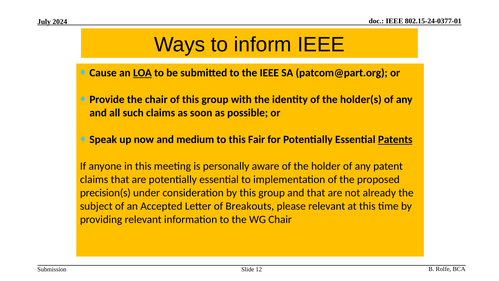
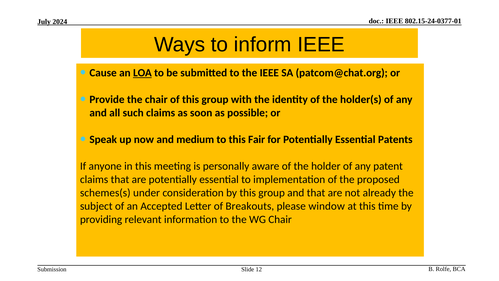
patcom@part.org: patcom@part.org -> patcom@chat.org (342, 73)
Patents underline: present -> none (395, 139)
precision(s: precision(s -> schemes(s (105, 193)
please relevant: relevant -> window (327, 206)
